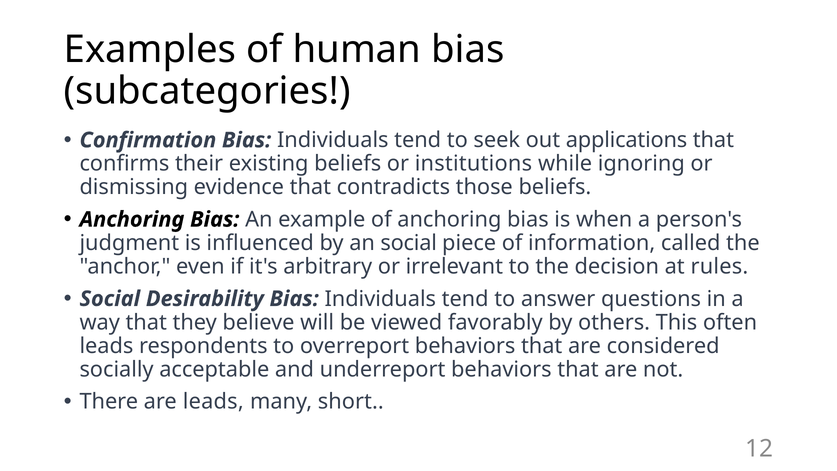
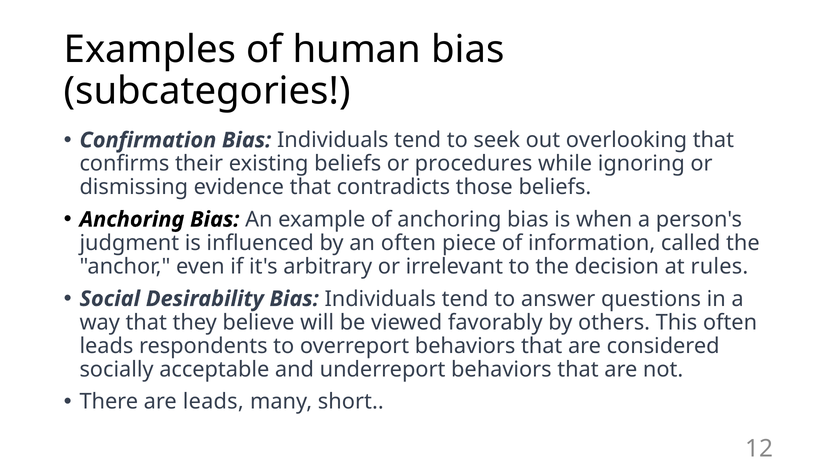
applications: applications -> overlooking (626, 140)
institutions: institutions -> procedures (474, 164)
an social: social -> often (408, 243)
